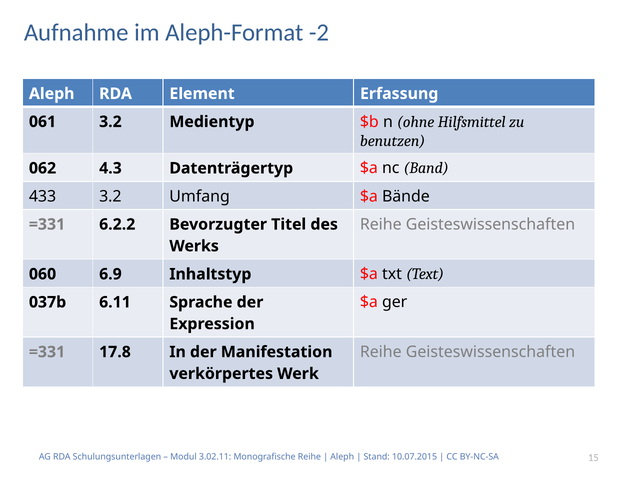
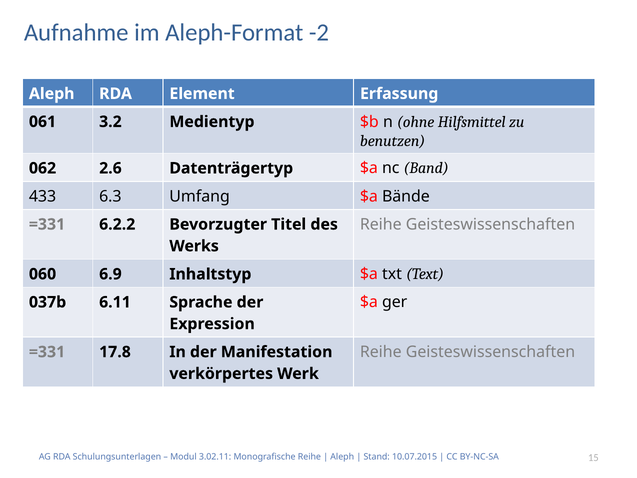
4.3: 4.3 -> 2.6 (110, 168)
433 3.2: 3.2 -> 6.3 (110, 196)
